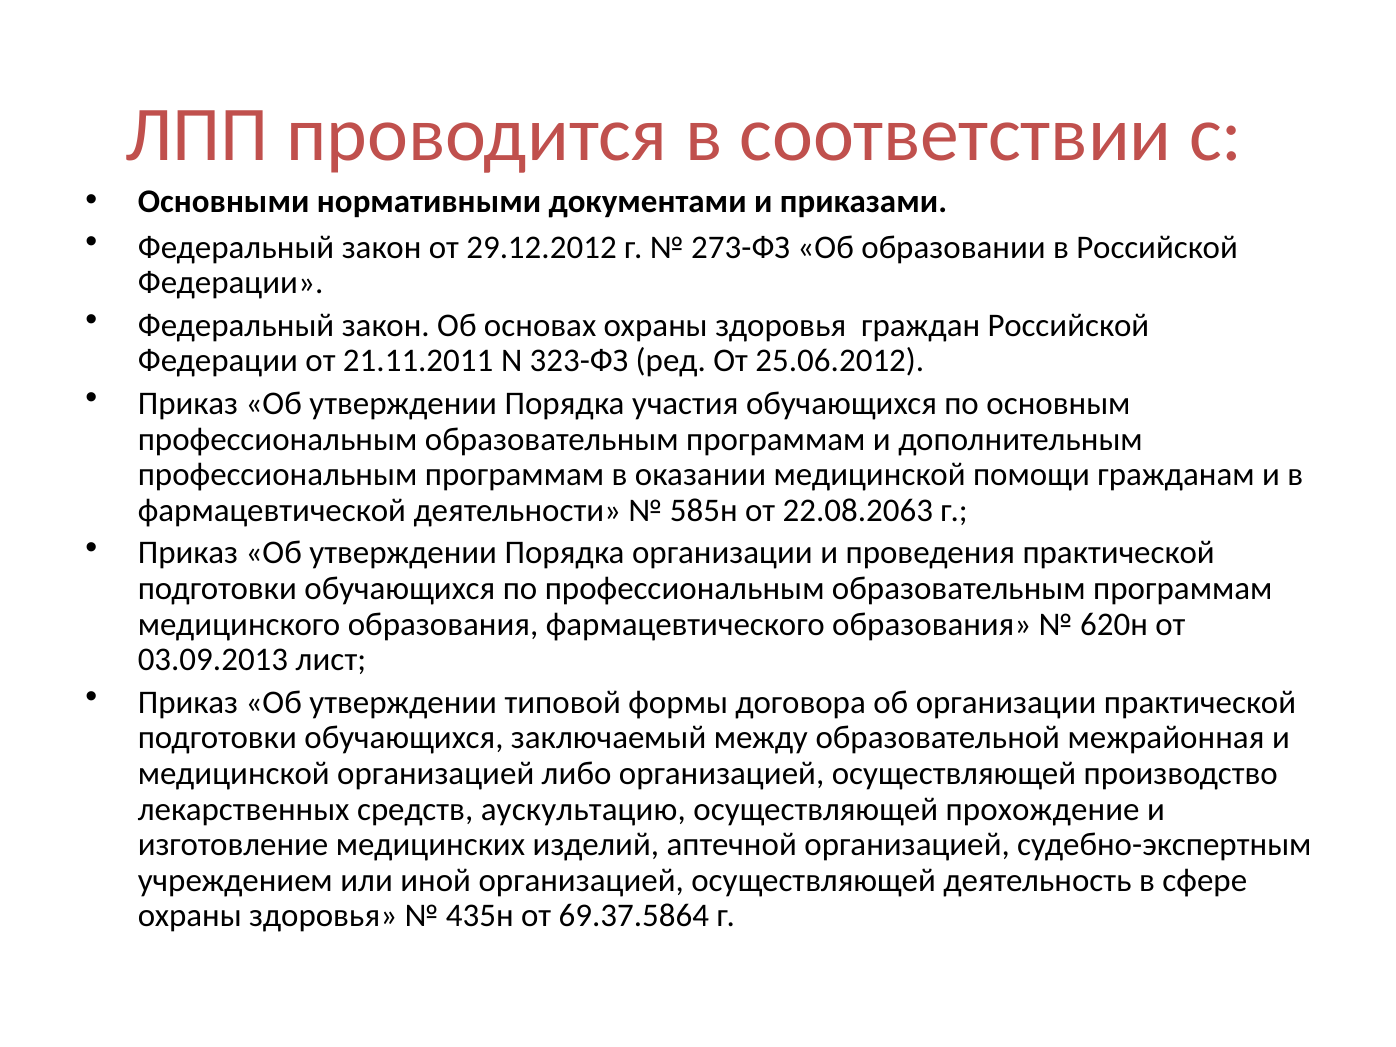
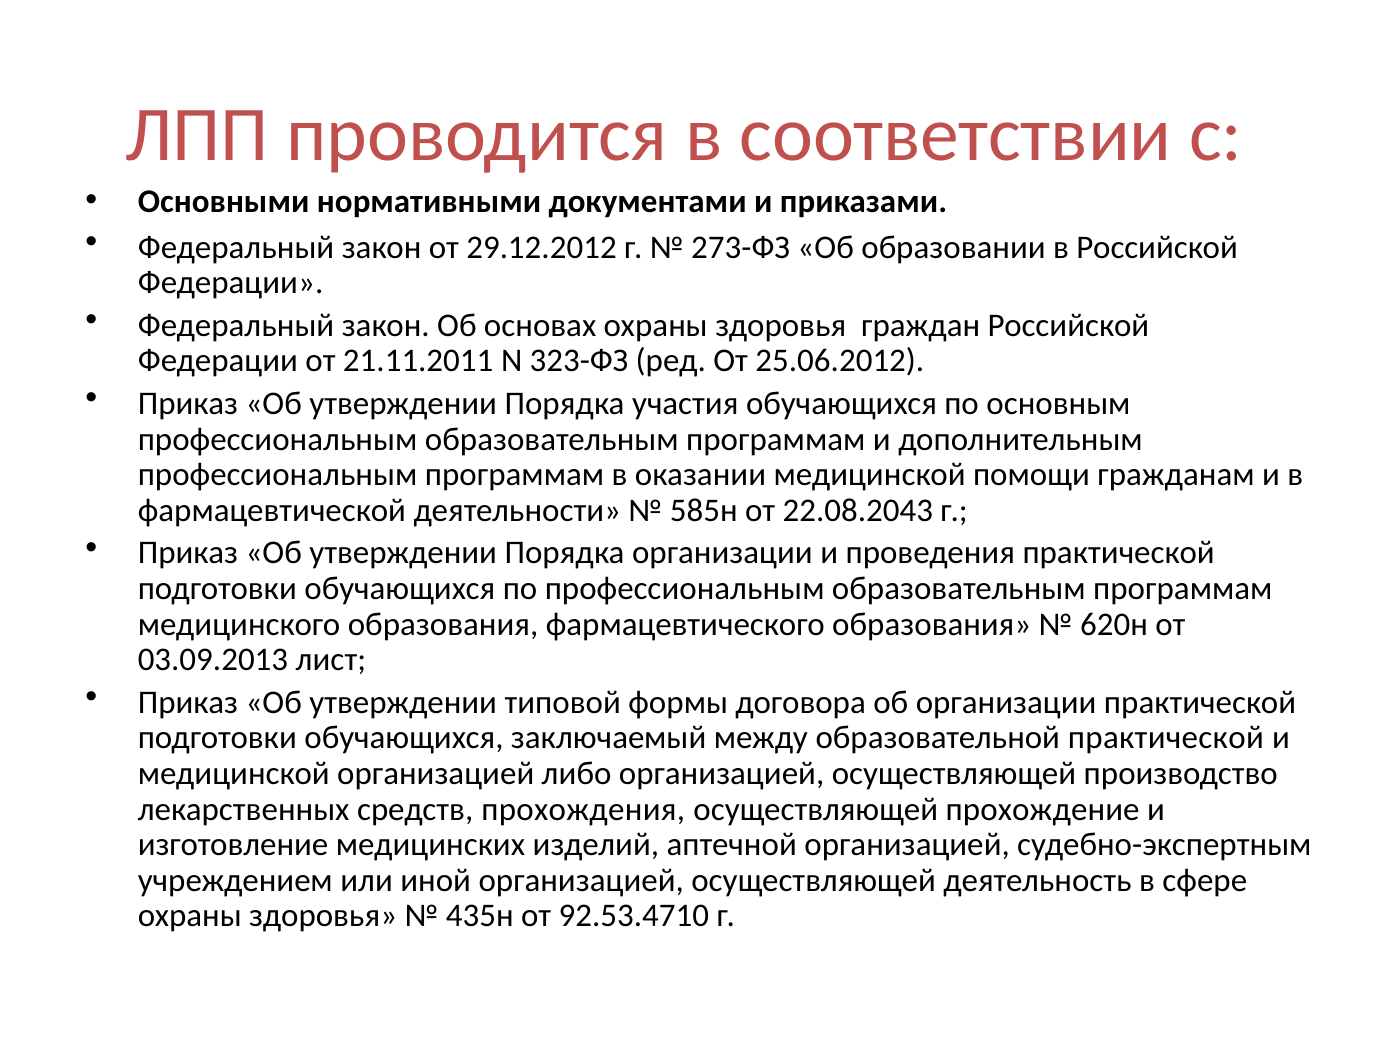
22.08.2063: 22.08.2063 -> 22.08.2043 (858, 510)
образовательной межрайонная: межрайонная -> практической (1166, 738)
аускультацию: аускультацию -> прохождения (583, 809)
69.37.5864: 69.37.5864 -> 92.53.4710 (634, 916)
